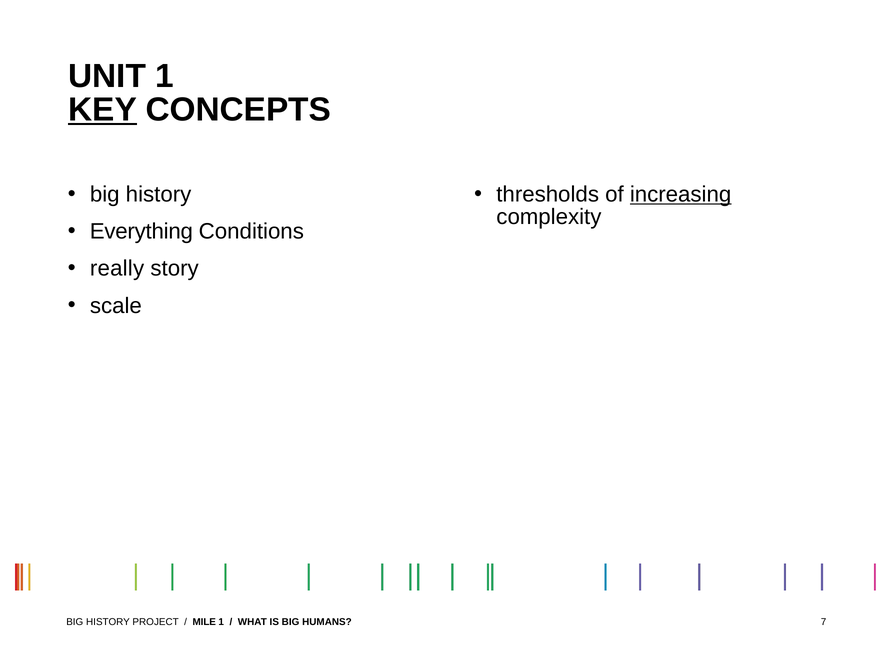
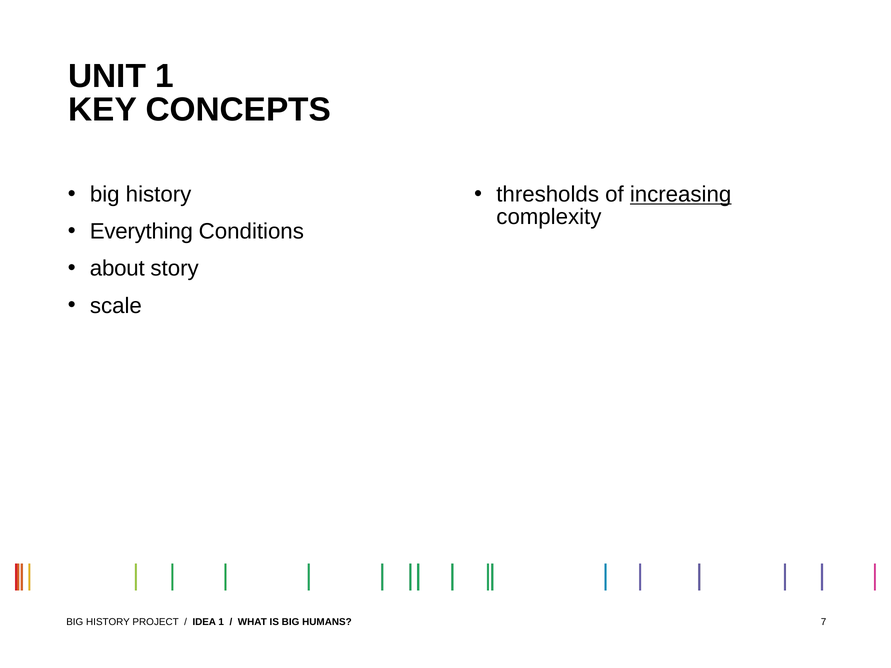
KEY underline: present -> none (103, 110)
really: really -> about (117, 269)
MILE: MILE -> IDEA (204, 622)
